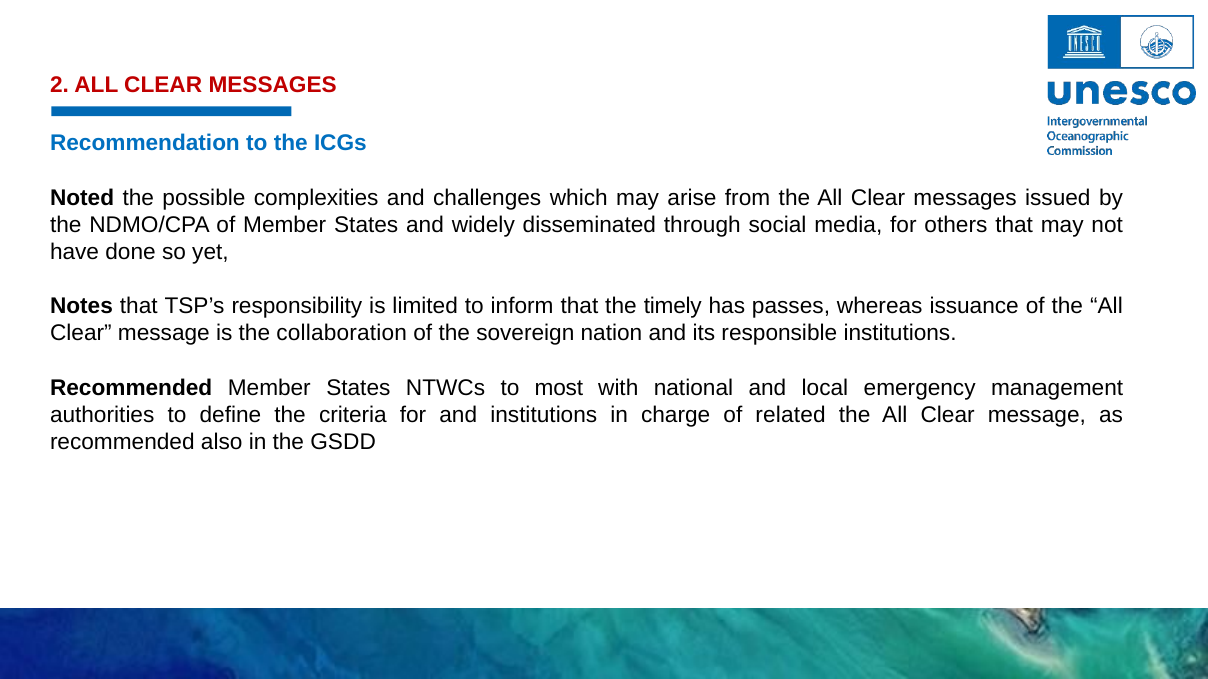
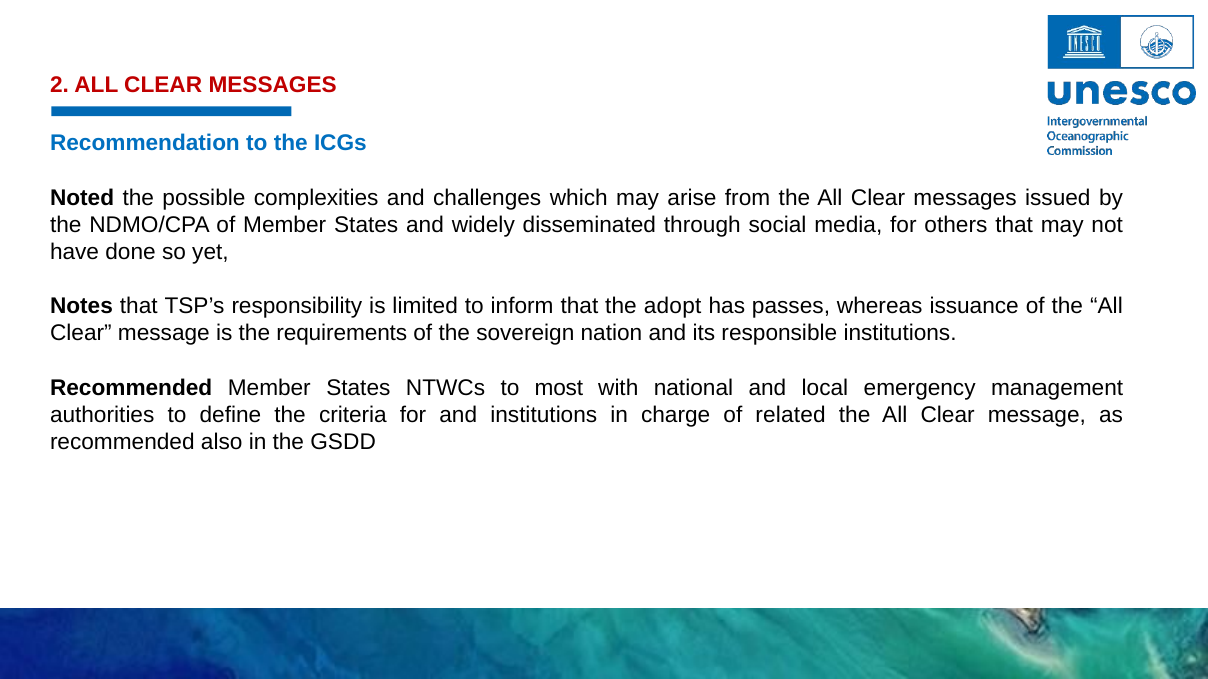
timely: timely -> adopt (673, 307)
collaboration: collaboration -> requirements (342, 334)
